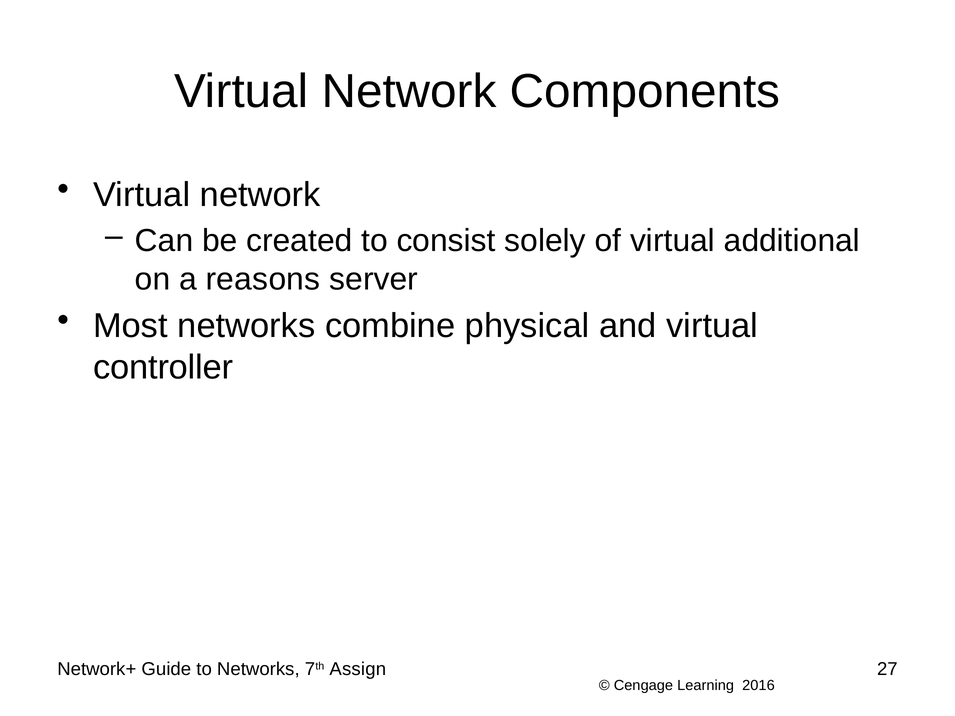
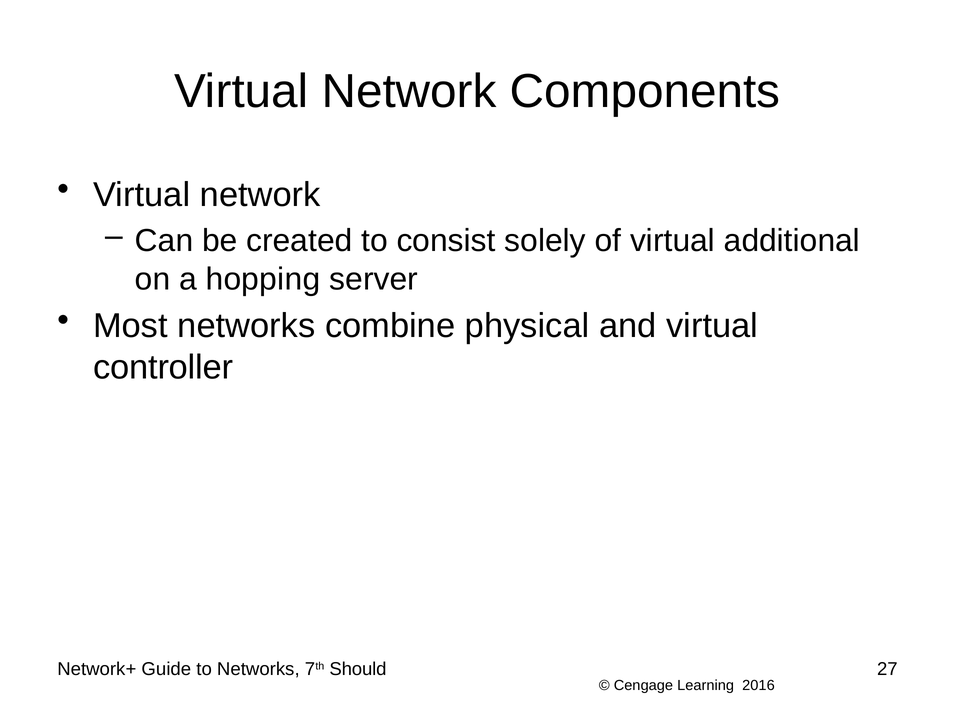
reasons: reasons -> hopping (263, 279)
Assign: Assign -> Should (358, 669)
